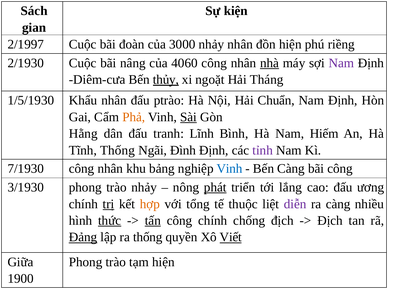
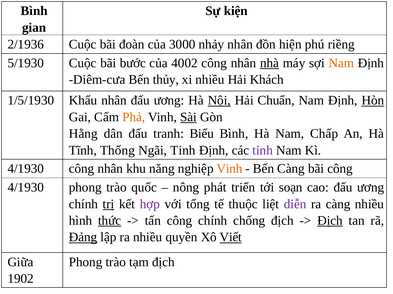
Sách: Sách -> Bình (34, 11)
2/1997: 2/1997 -> 2/1936 (26, 44)
2/1930: 2/1930 -> 5/1930 (26, 63)
nâng: nâng -> bước (133, 63)
4060: 4060 -> 4002 (185, 63)
Nam colour: purple -> orange (341, 63)
thủy underline: present -> none (166, 80)
xi ngoặt: ngoặt -> nhiều (210, 80)
Tháng: Tháng -> Khách (267, 80)
nhân đấu ptrào: ptrào -> ương (169, 101)
Nội underline: none -> present (219, 101)
Hòn underline: none -> present (373, 101)
Lĩnh: Lĩnh -> Biểu (202, 134)
Hiếm: Hiếm -> Chấp (324, 134)
Đình: Đình -> Tinh (183, 151)
7/1930: 7/1930 -> 4/1930 (26, 169)
bảng: bảng -> năng (162, 169)
Vinh colour: blue -> orange (229, 169)
3/1930: 3/1930 -> 4/1930 (26, 188)
trào nhảy: nhảy -> quốc (144, 188)
phát underline: present -> none (215, 188)
lắng: lắng -> soạn (291, 188)
hợp colour: orange -> purple (150, 204)
tấn underline: present -> none (153, 221)
Địch underline: none -> present (330, 221)
ra thống: thống -> nhiều (148, 238)
tạm hiện: hiện -> địch (163, 263)
1900: 1900 -> 1902 (21, 279)
